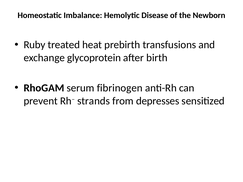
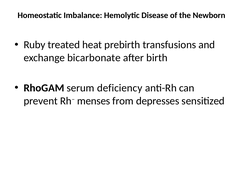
glycoprotein: glycoprotein -> bicarbonate (94, 58)
fibrinogen: fibrinogen -> deficiency (120, 88)
strands: strands -> menses (94, 101)
